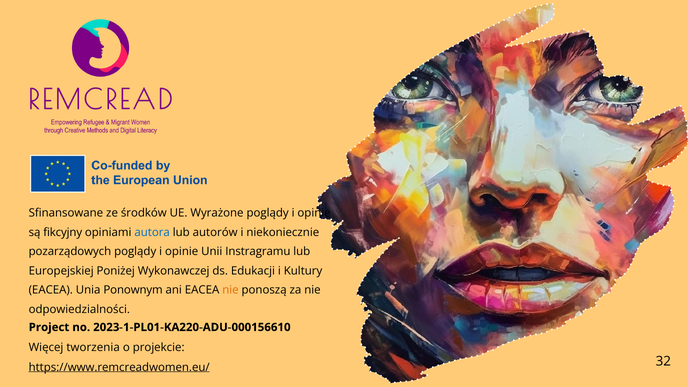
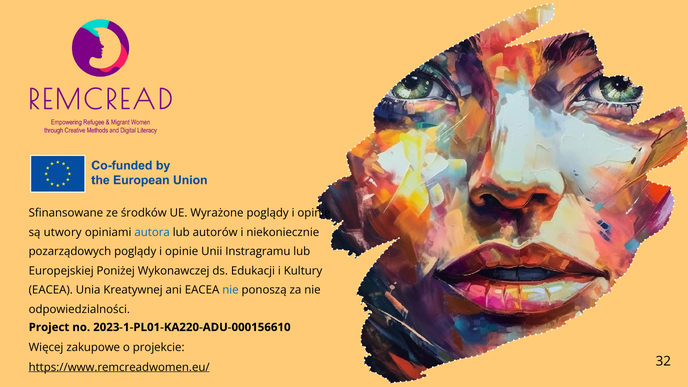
fikcyjny: fikcyjny -> utwory (63, 232)
Ponownym: Ponownym -> Kreatywnej (133, 290)
nie colour: orange -> blue (230, 290)
tworzenia: tworzenia -> zakupowe (93, 347)
